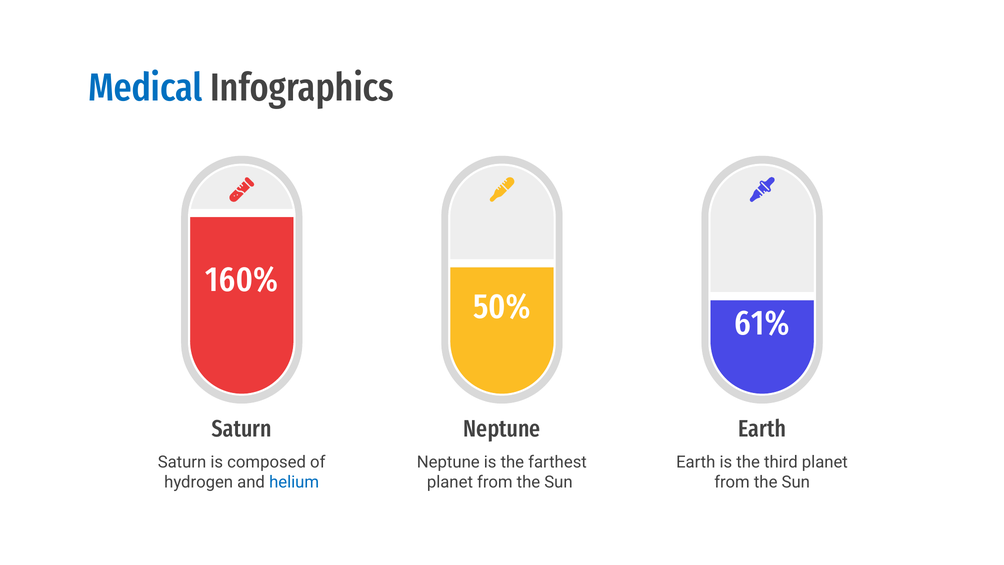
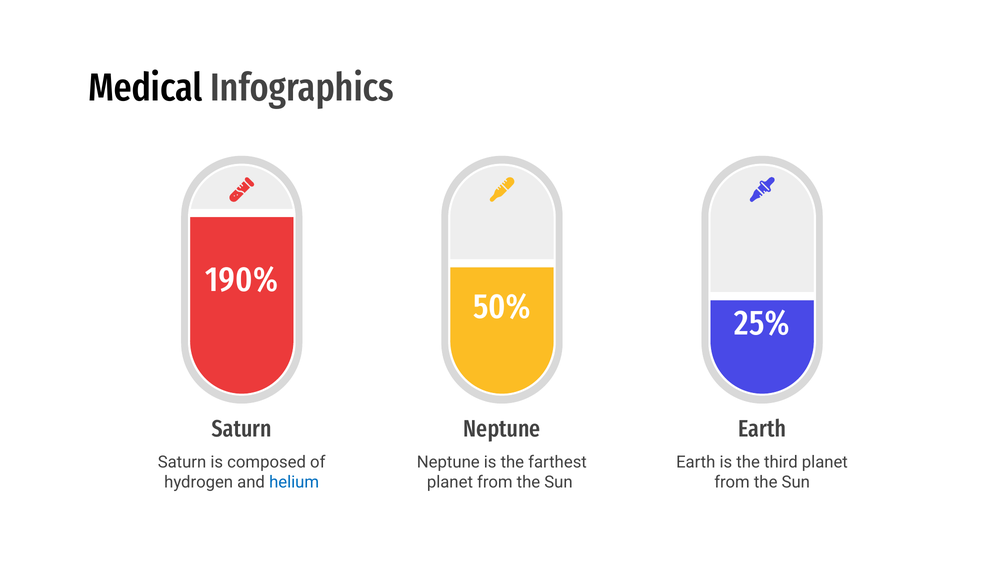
Medical colour: blue -> black (145, 88)
160%: 160% -> 190% (242, 280)
61%: 61% -> 25% (762, 323)
